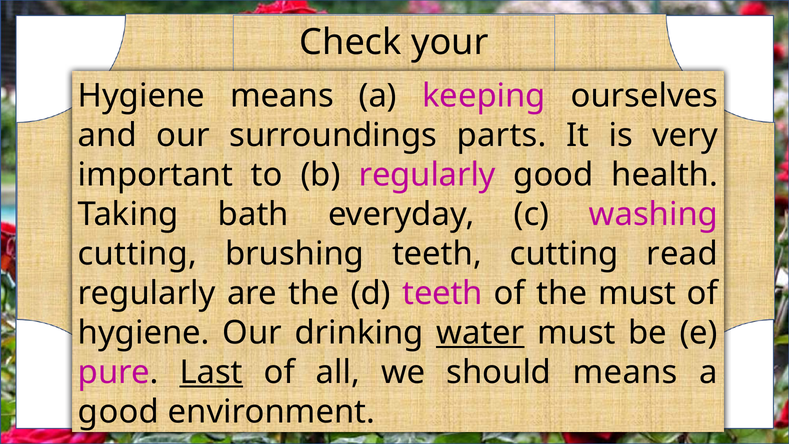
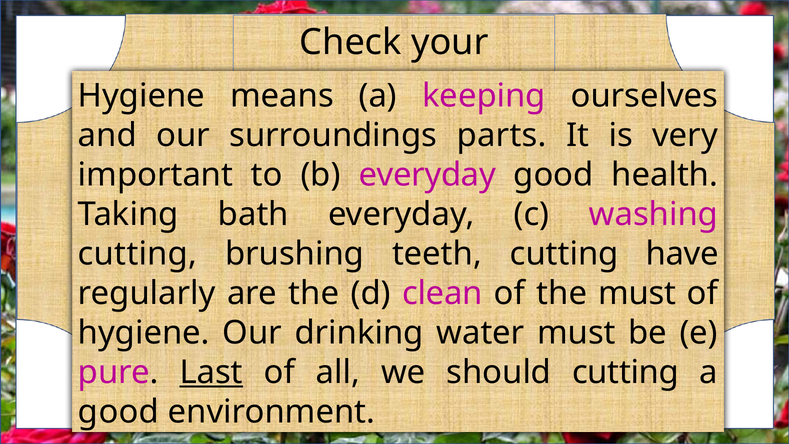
b regularly: regularly -> everyday (427, 175)
read: read -> have (682, 254)
d teeth: teeth -> clean (442, 293)
water underline: present -> none (480, 333)
should means: means -> cutting (625, 372)
